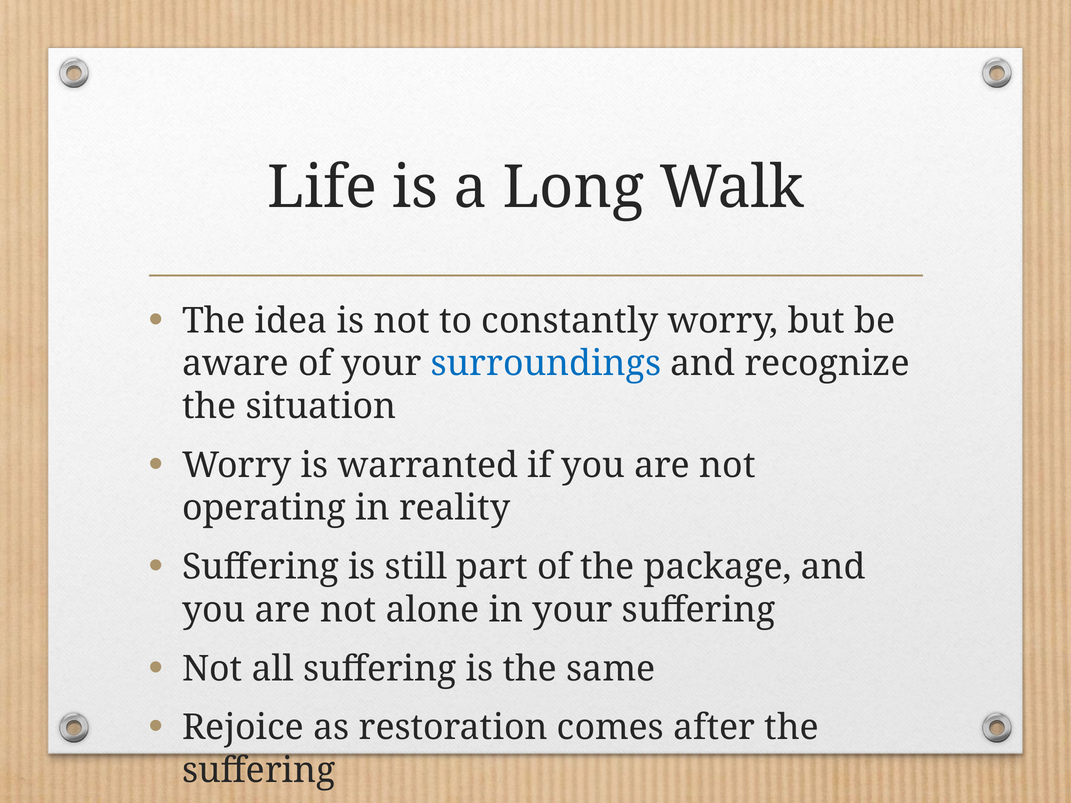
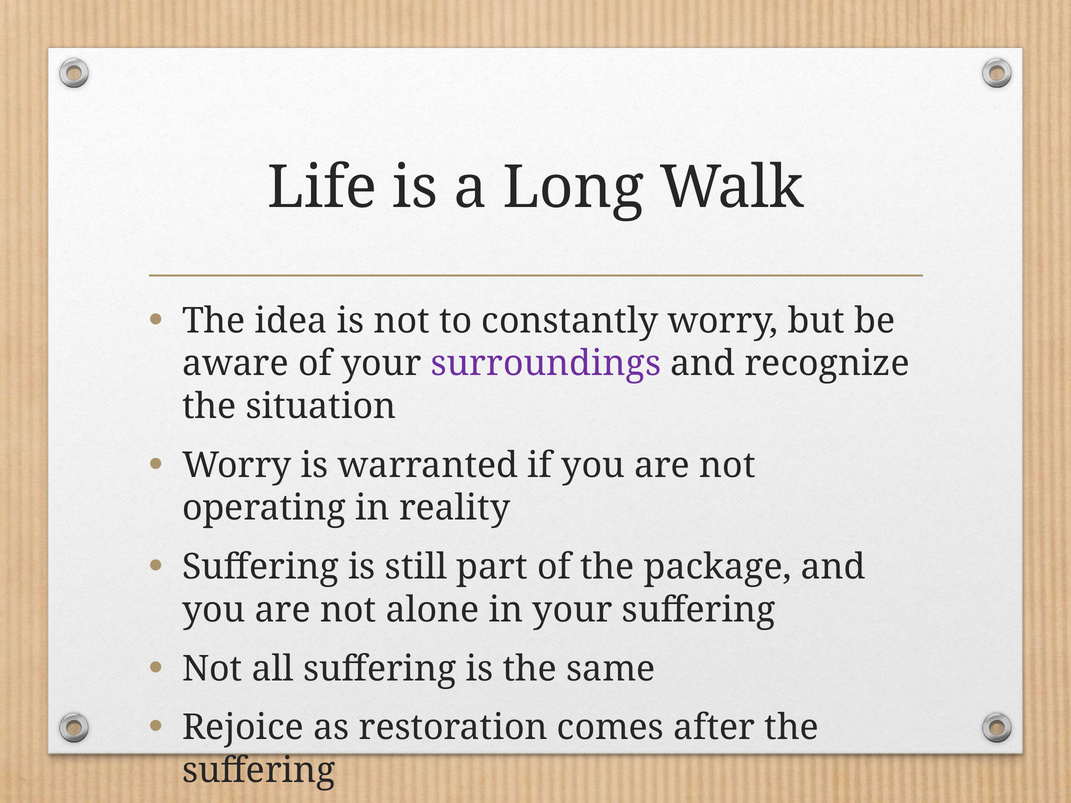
surroundings colour: blue -> purple (546, 364)
